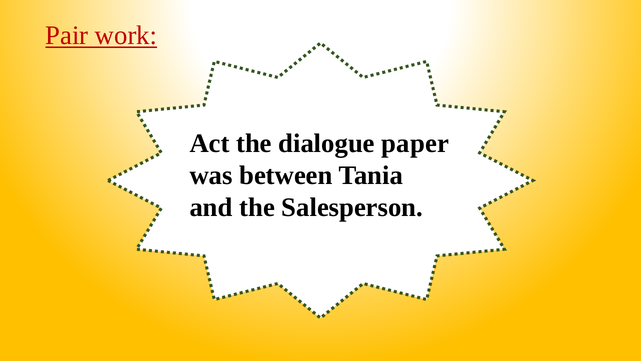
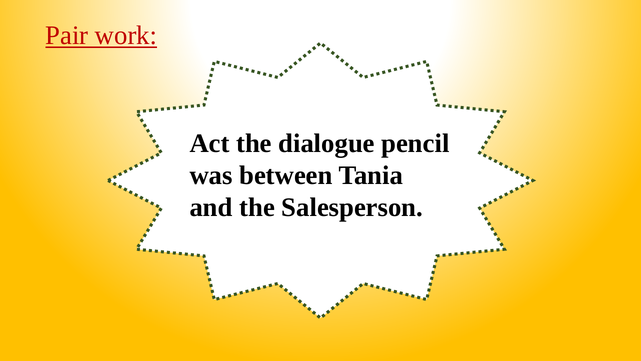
paper: paper -> pencil (415, 143)
